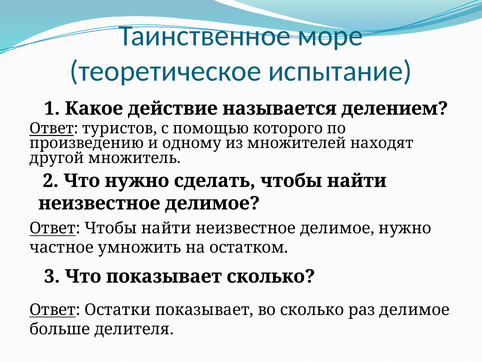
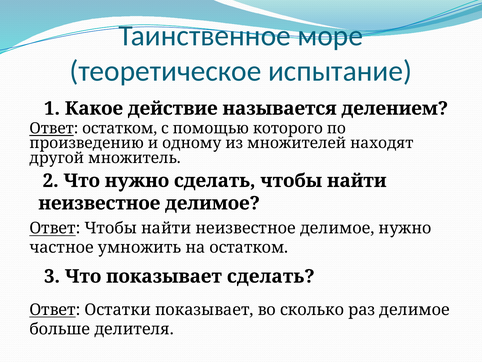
Ответ туристов: туристов -> остатком (120, 128)
показывает сколько: сколько -> сделать (271, 276)
